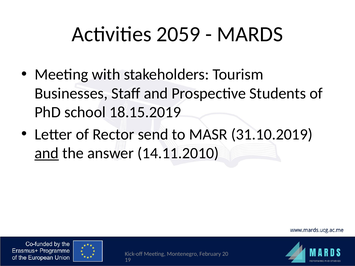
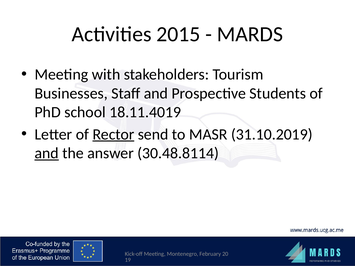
2059: 2059 -> 2015 (178, 34)
18.15.2019: 18.15.2019 -> 18.11.4019 (145, 112)
Rector underline: none -> present (113, 134)
14.11.2010: 14.11.2010 -> 30.48.8114 (178, 153)
